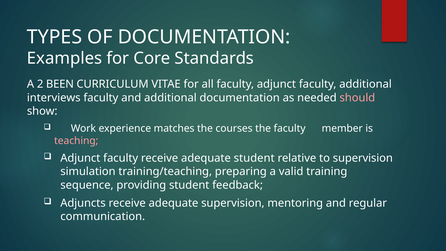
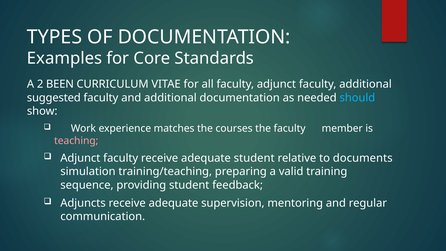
interviews: interviews -> suggested (54, 98)
should colour: pink -> light blue (357, 98)
to supervision: supervision -> documents (363, 158)
